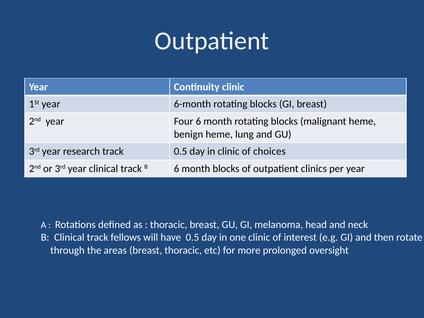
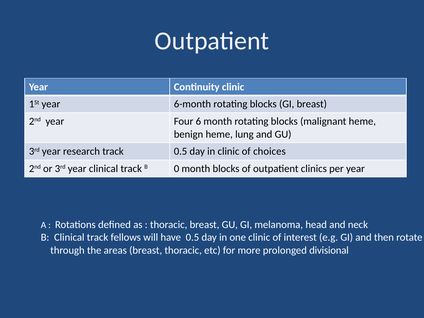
B 6: 6 -> 0 (177, 169)
oversight: oversight -> divisional (329, 250)
